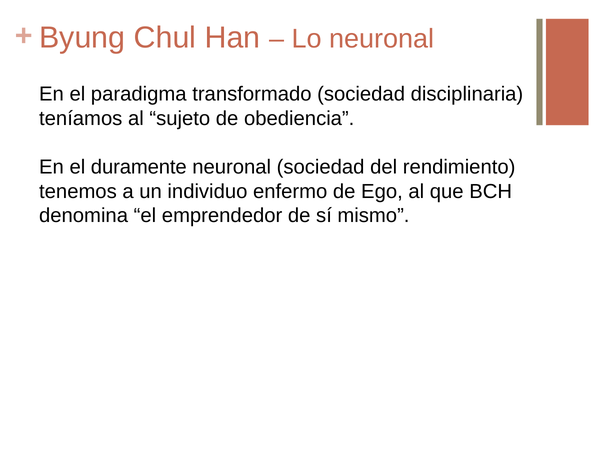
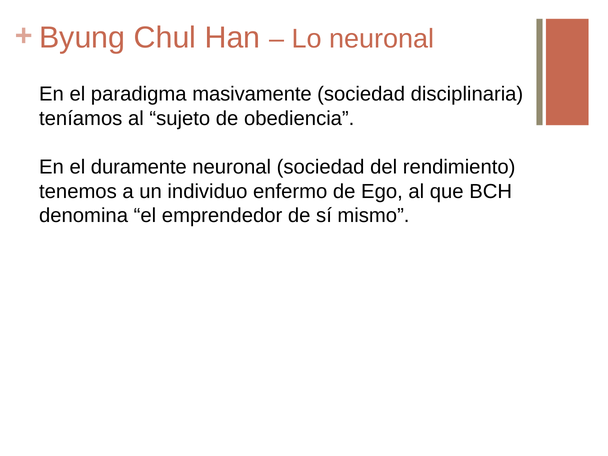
transformado: transformado -> masivamente (252, 94)
